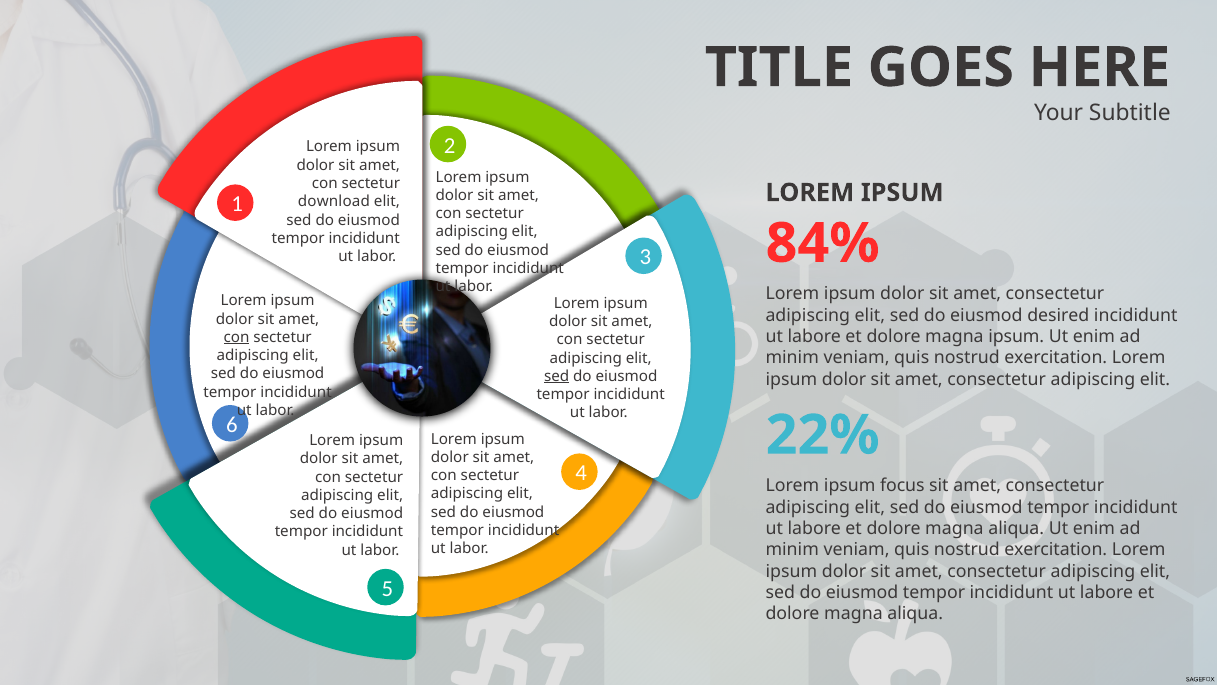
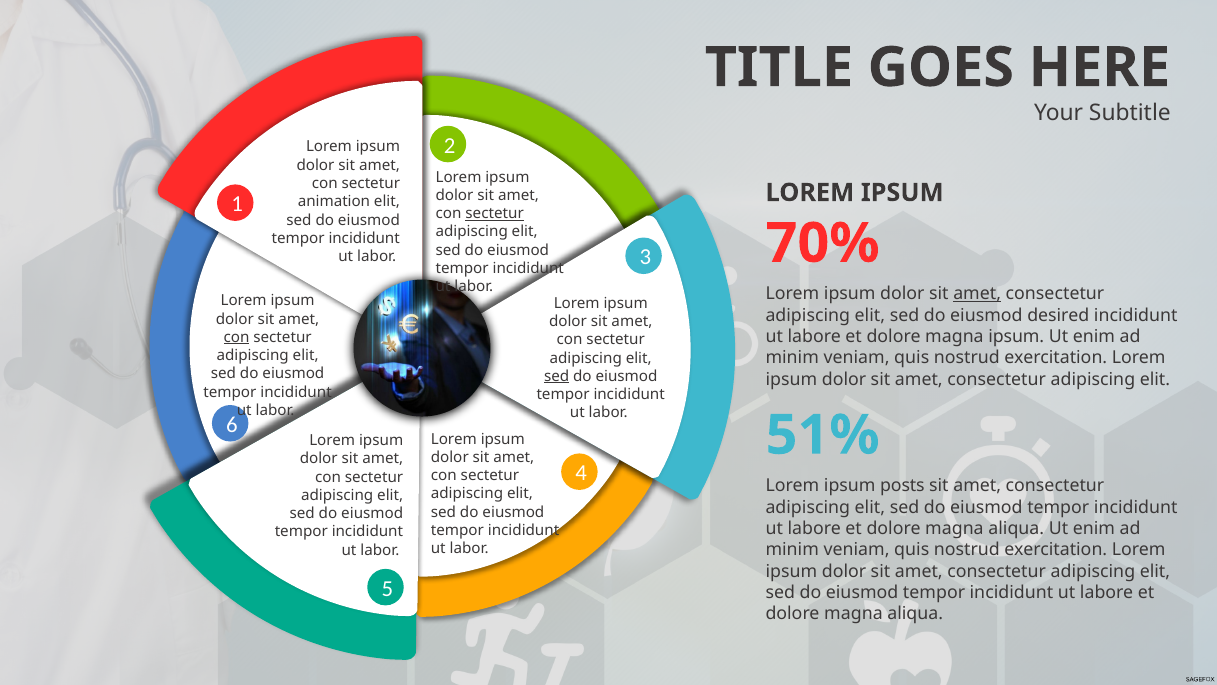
download: download -> animation (334, 202)
sectetur underline: none -> present (495, 213)
84%: 84% -> 70% (823, 243)
amet underline: none -> present (977, 294)
22%: 22% -> 51% (823, 435)
focus: focus -> posts (902, 486)
